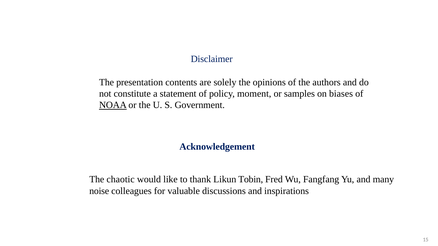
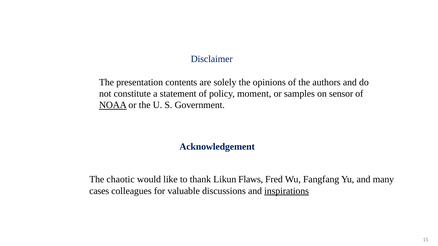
biases: biases -> sensor (341, 94)
Tobin: Tobin -> Flaws (251, 180)
noise: noise -> cases (99, 191)
inspirations underline: none -> present (287, 191)
